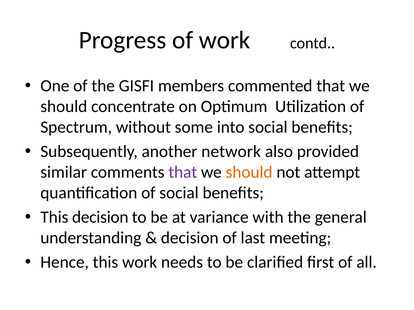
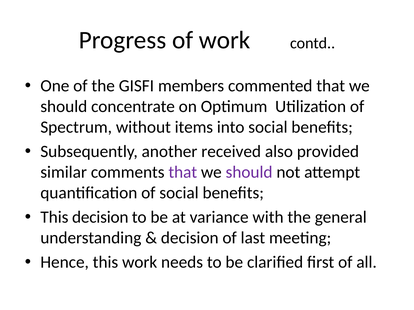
some: some -> items (194, 127)
network: network -> received (231, 152)
should colour: orange -> purple (249, 173)
